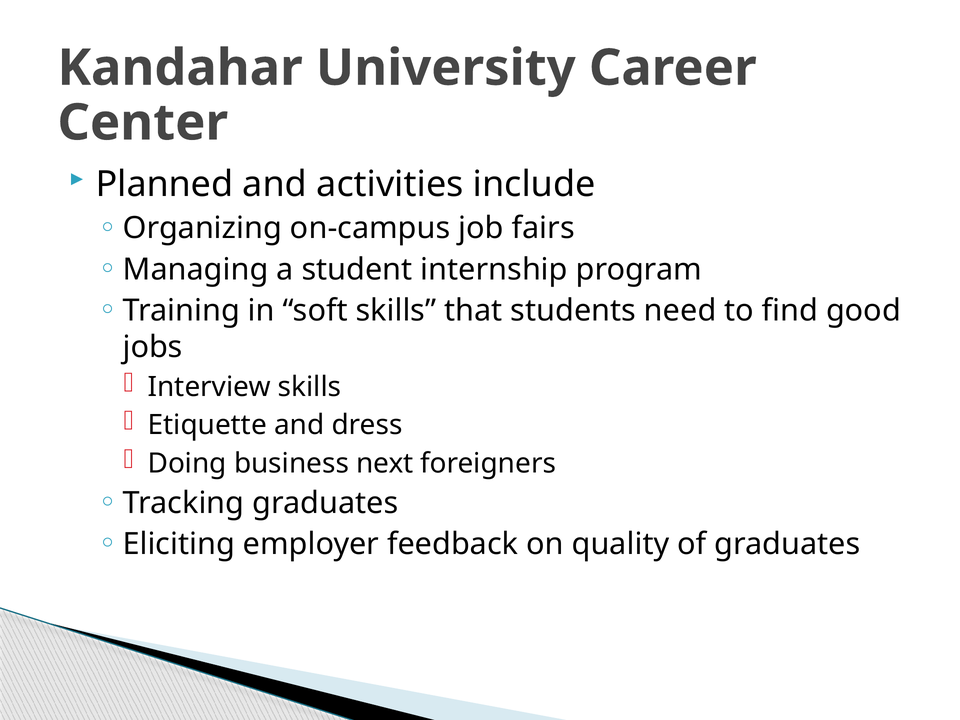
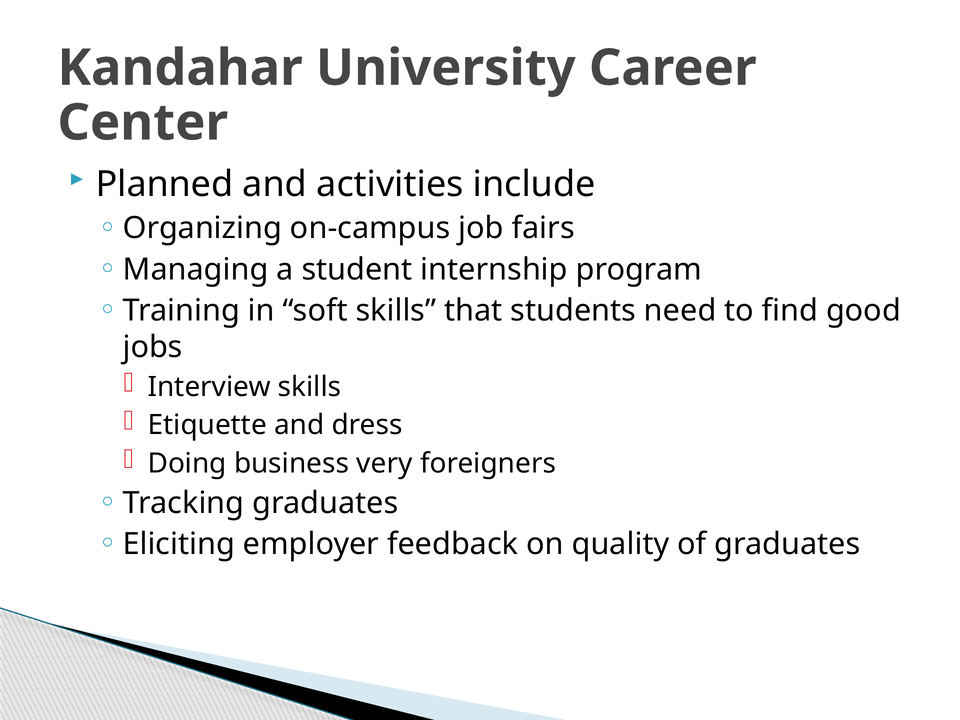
next: next -> very (384, 463)
